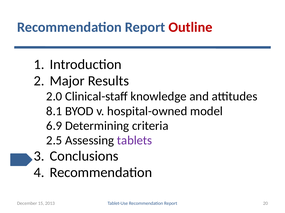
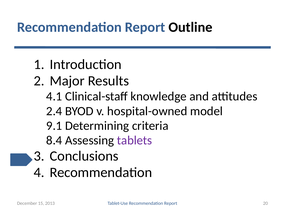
Outline colour: red -> black (190, 27)
2.0: 2.0 -> 4.1 (54, 97)
8.1: 8.1 -> 2.4 (54, 111)
6.9: 6.9 -> 9.1 (54, 126)
2.5: 2.5 -> 8.4 (54, 141)
